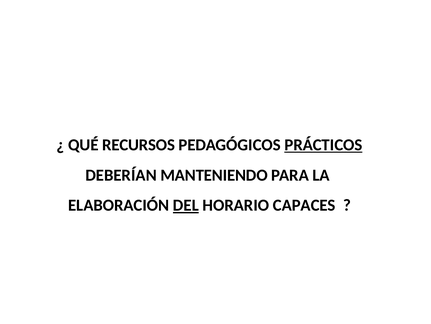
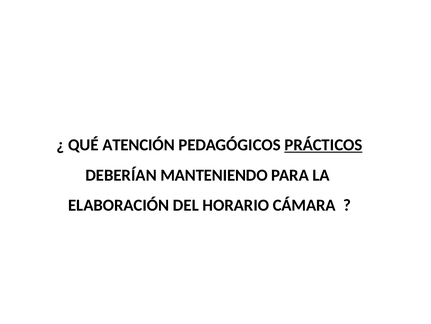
RECURSOS: RECURSOS -> ATENCIÓN (139, 145)
DEL underline: present -> none (186, 205)
CAPACES: CAPACES -> CÁMARA (304, 205)
